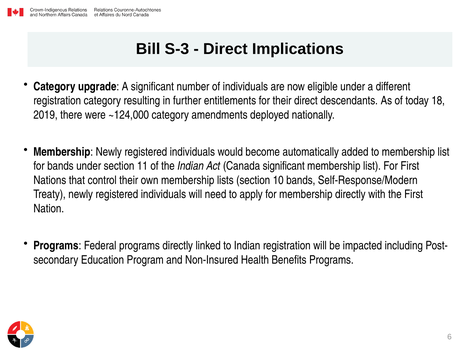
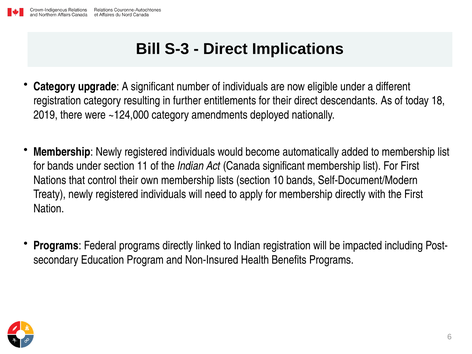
Self-Response/Modern: Self-Response/Modern -> Self-Document/Modern (368, 180)
